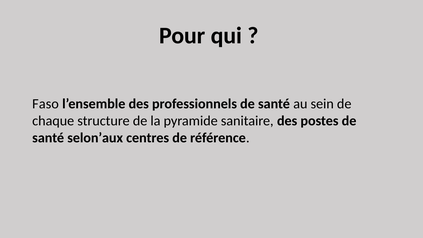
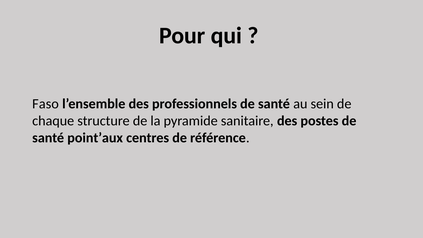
selon’aux: selon’aux -> point’aux (95, 138)
